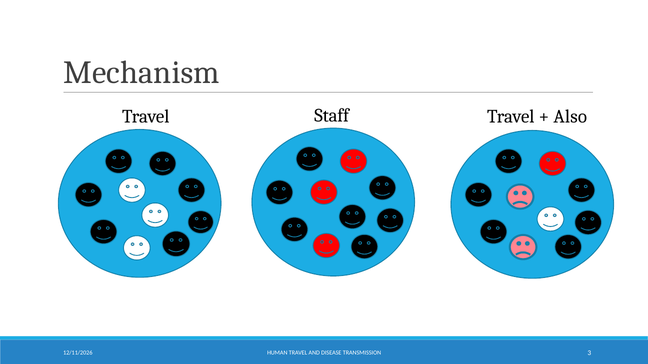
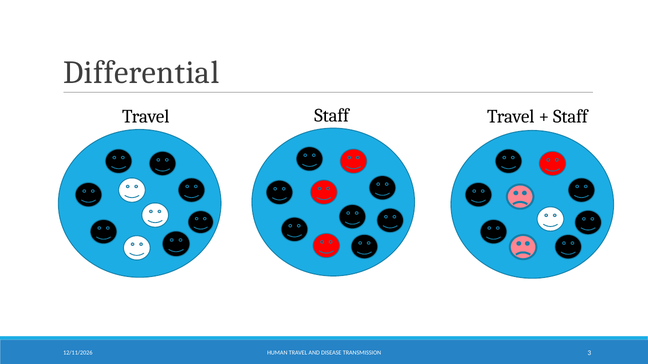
Mechanism: Mechanism -> Differential (141, 73)
Also: Also -> Staff (570, 117)
